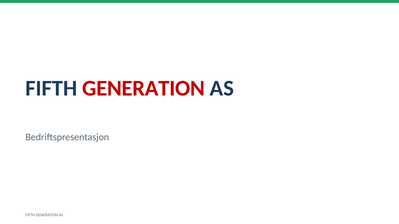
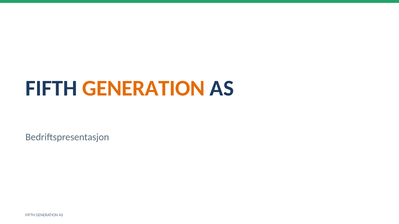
GENERATION colour: red -> orange (144, 88)
